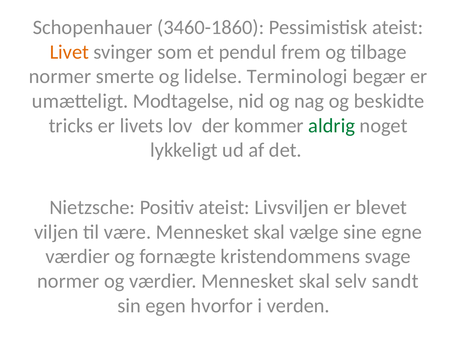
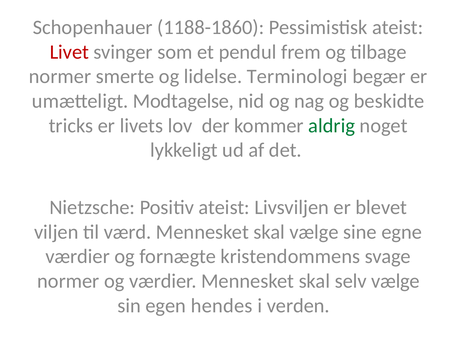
3460-1860: 3460-1860 -> 1188-1860 (211, 27)
Livet colour: orange -> red (69, 52)
være: være -> værd (128, 232)
selv sandt: sandt -> vælge (395, 281)
hvorfor: hvorfor -> hendes (222, 306)
